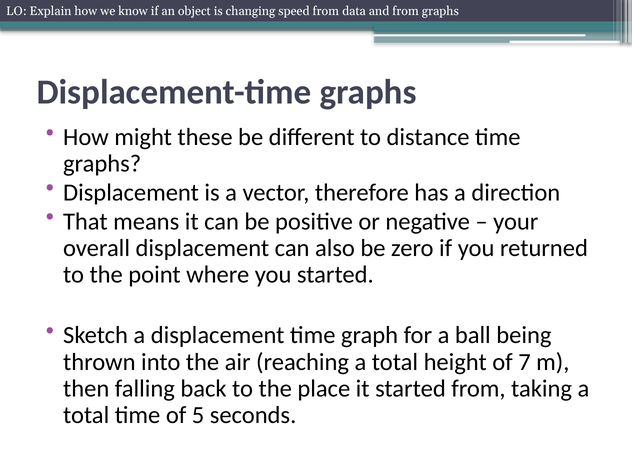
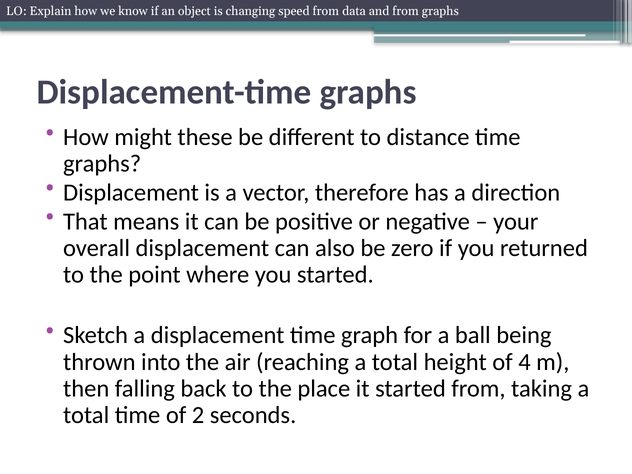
7: 7 -> 4 (524, 362)
5: 5 -> 2 (198, 415)
